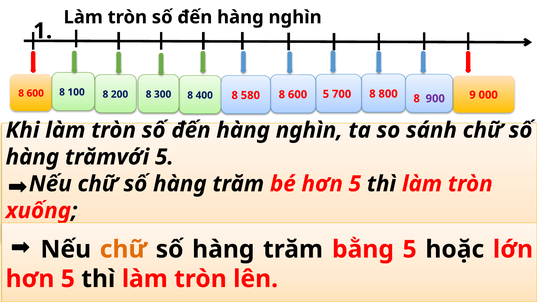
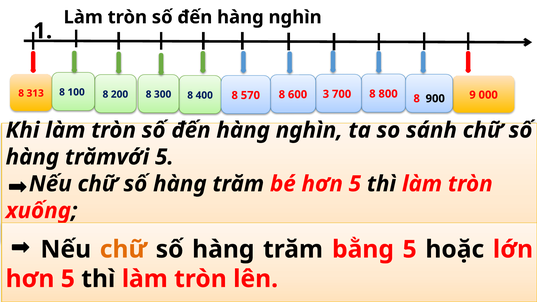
100 5: 5 -> 3 (326, 94)
600: 600 -> 313 (35, 93)
900 colour: purple -> black (435, 99)
580: 580 -> 570 (250, 95)
